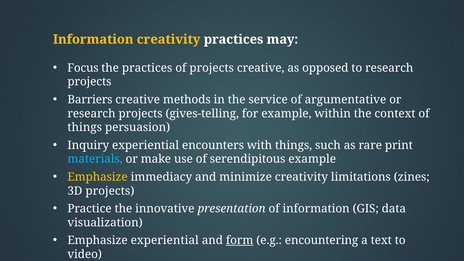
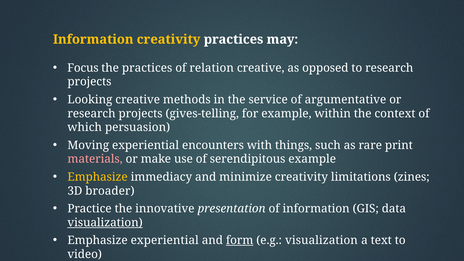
of projects: projects -> relation (212, 68)
Barriers: Barriers -> Looking (90, 100)
things: things -> which (85, 127)
Inquiry: Inquiry -> Moving (88, 145)
materials colour: light blue -> pink (95, 159)
3D projects: projects -> broader (110, 191)
visualization underline: none -> present (105, 223)
e.g encountering: encountering -> visualization (321, 240)
